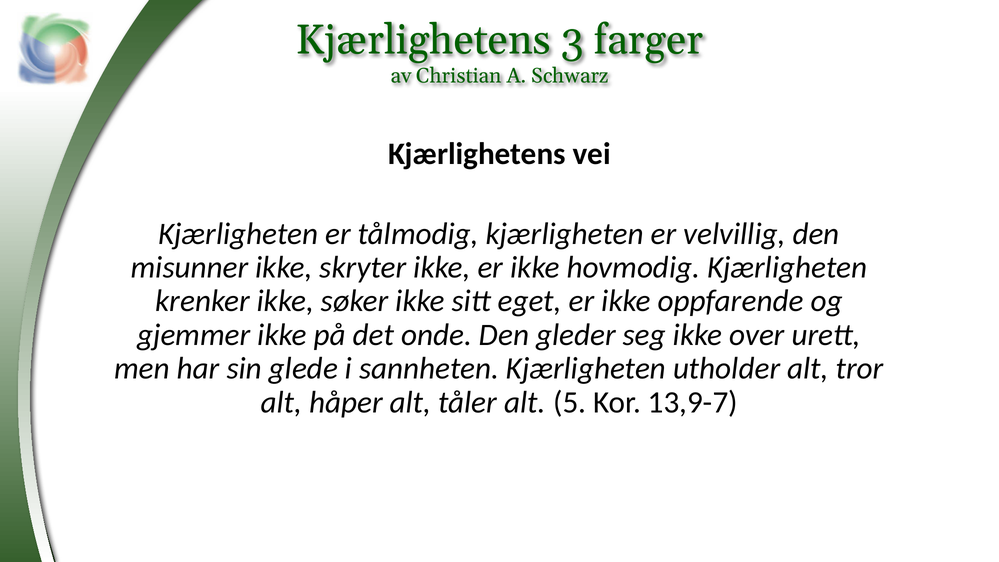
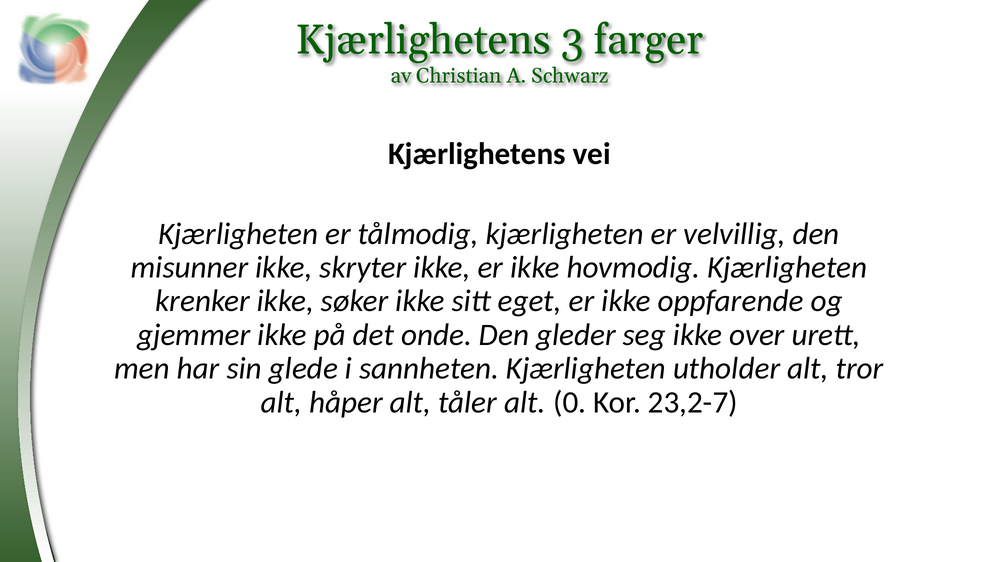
5: 5 -> 0 (570, 402)
13,9-7: 13,9-7 -> 23,2-7 (693, 402)
